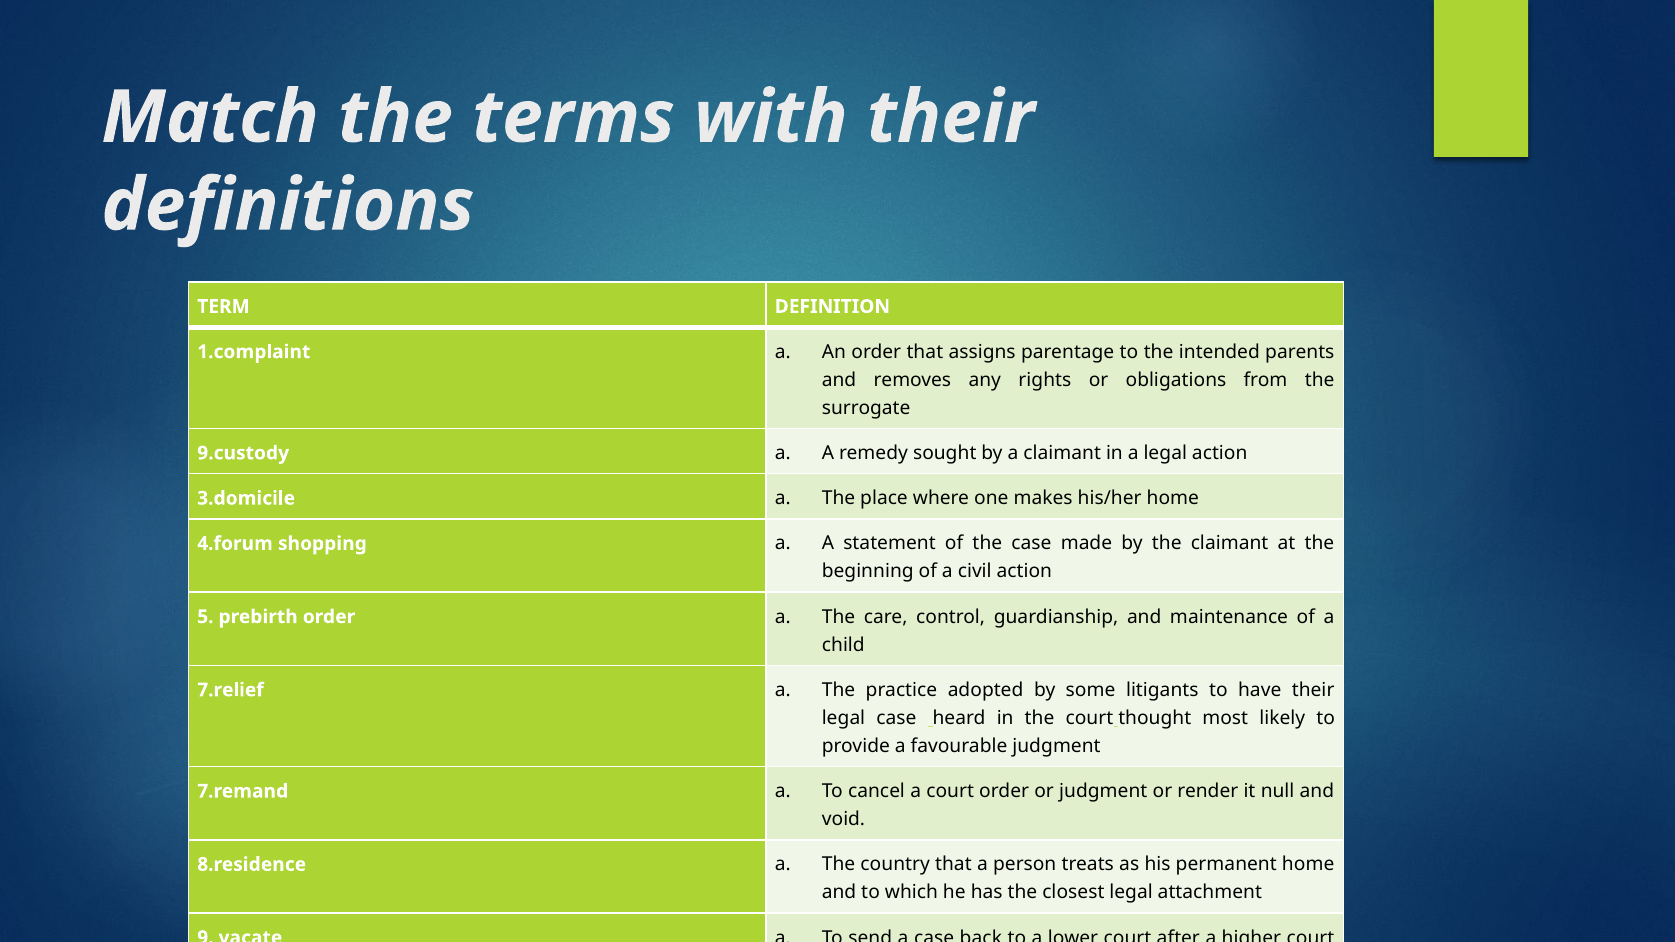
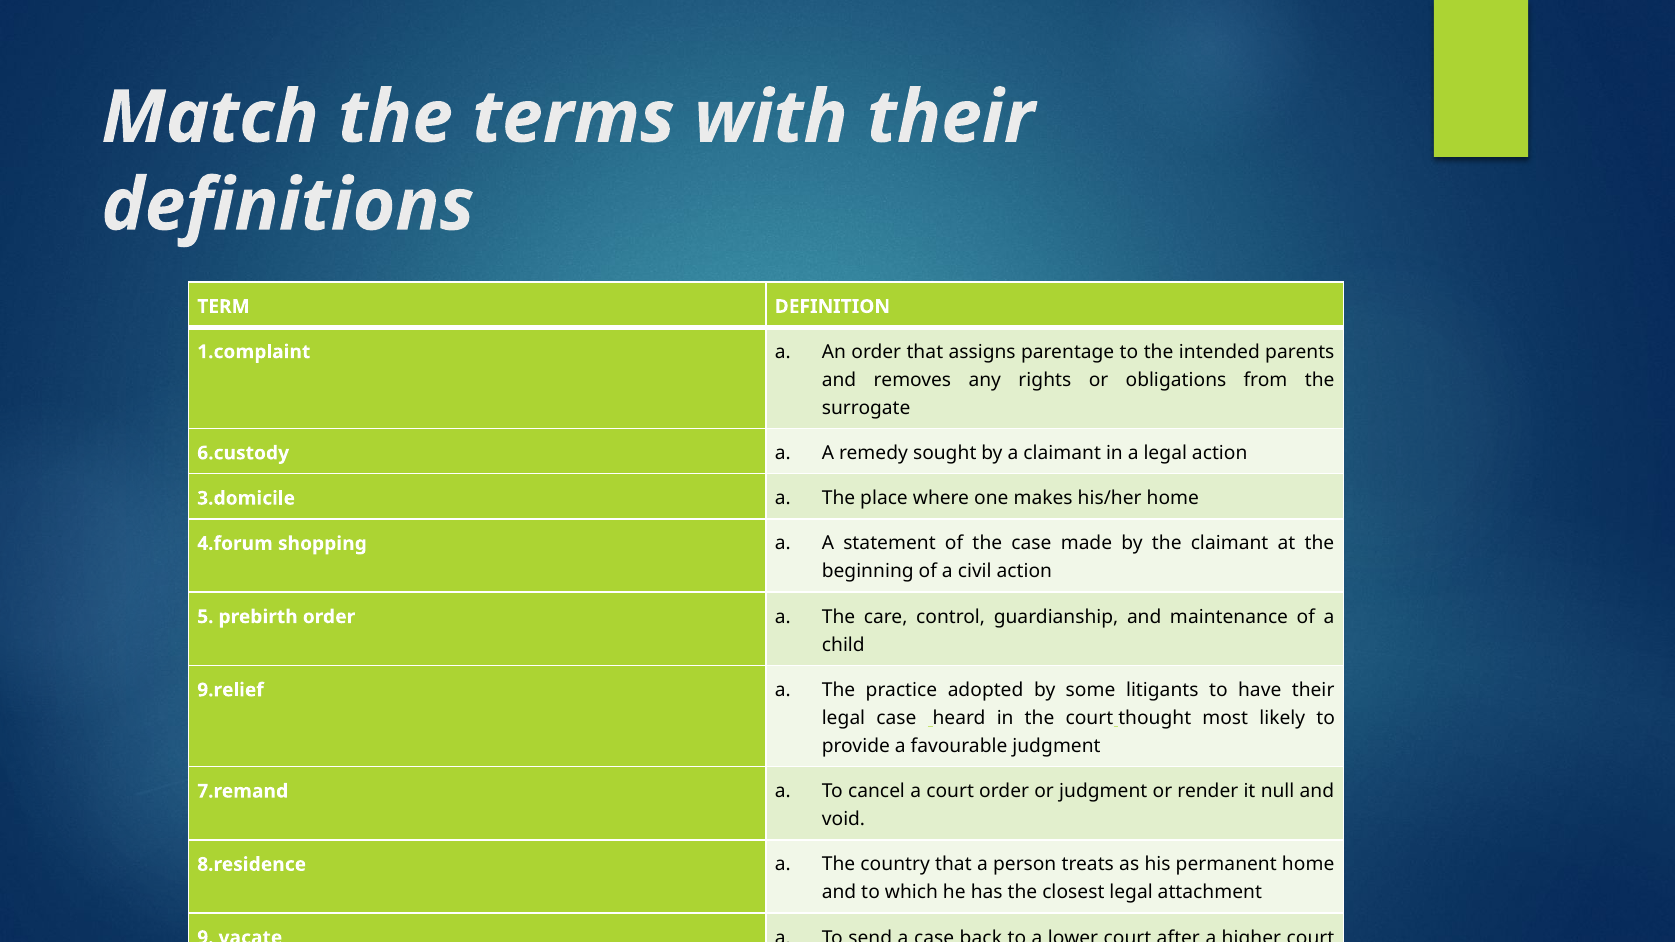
9.custody: 9.custody -> 6.custody (243, 453)
7.relief: 7.relief -> 9.relief (230, 690)
